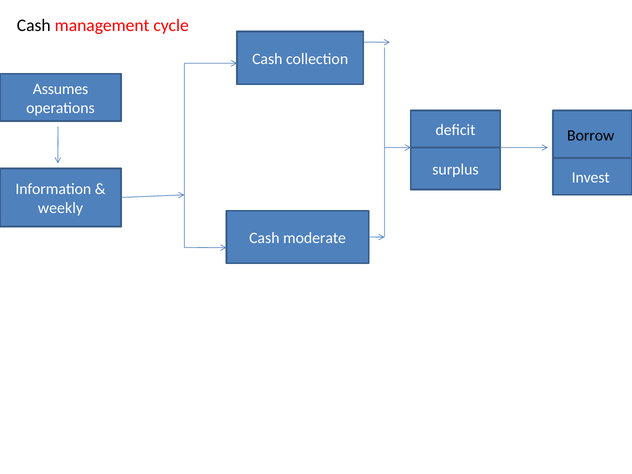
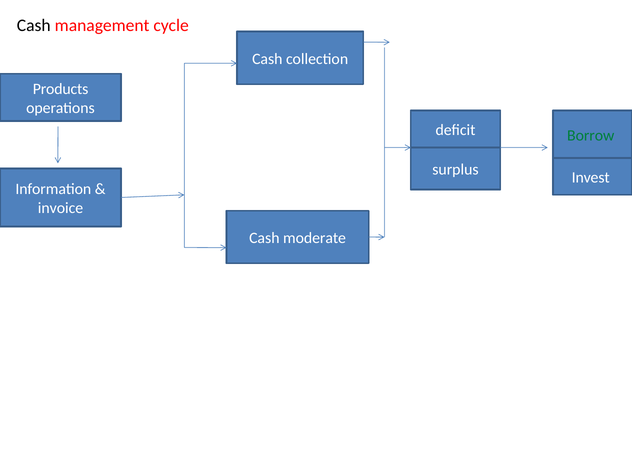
Assumes: Assumes -> Products (61, 89)
Borrow colour: black -> green (591, 135)
weekly: weekly -> invoice (60, 208)
